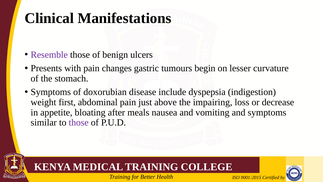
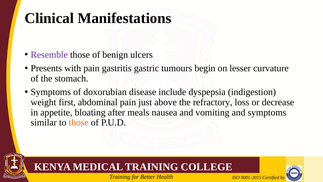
changes: changes -> gastritis (117, 68)
impairing: impairing -> refractory (213, 102)
those colour: purple -> orange (79, 122)
